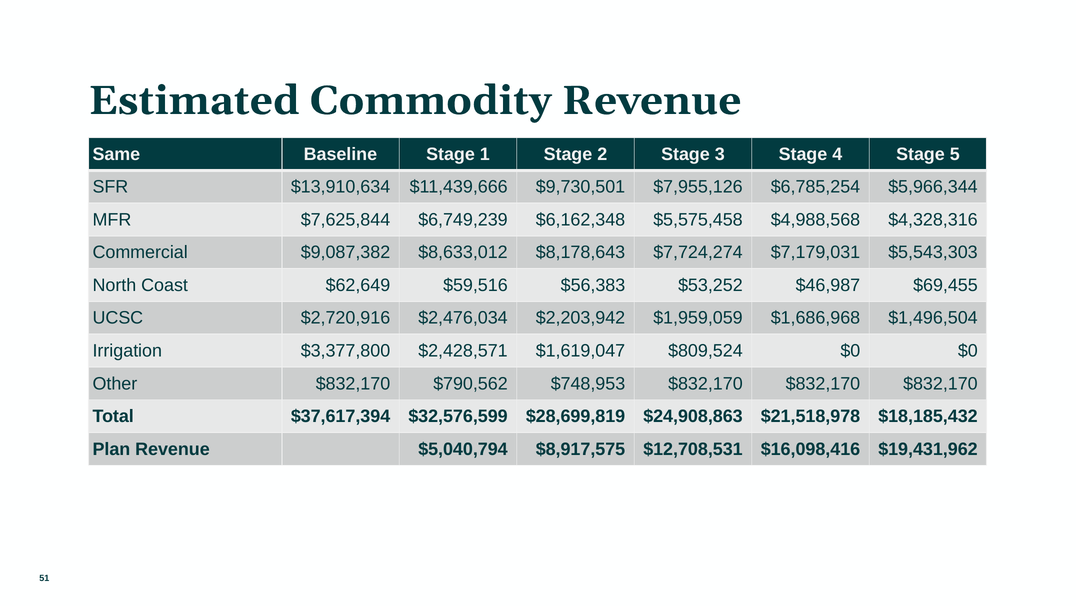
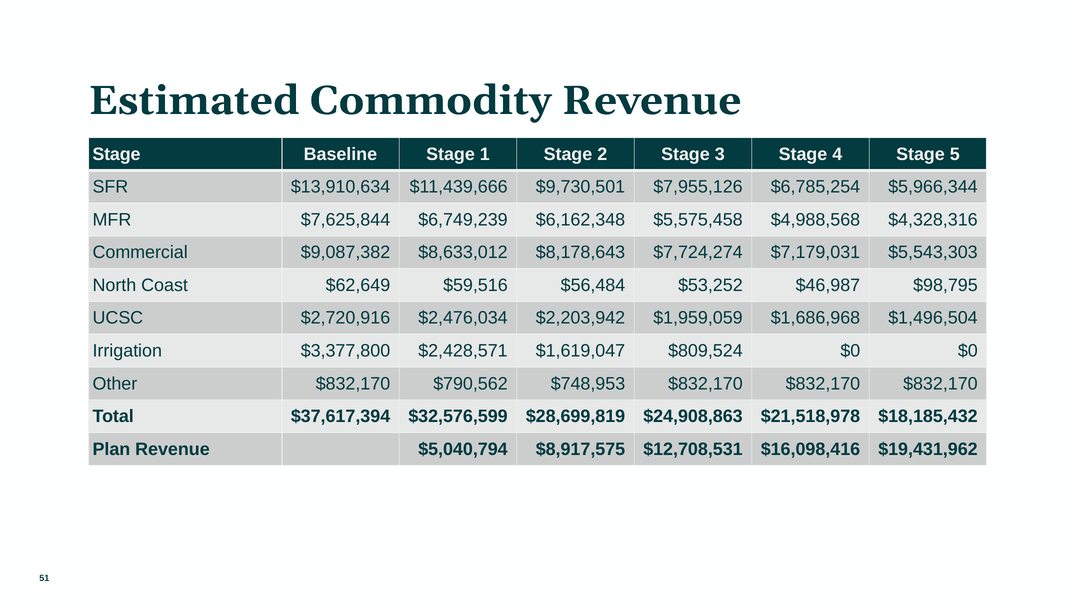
Same: Same -> Stage (116, 154)
$56,383: $56,383 -> $56,484 (593, 285)
$69,455: $69,455 -> $98,795 (945, 285)
